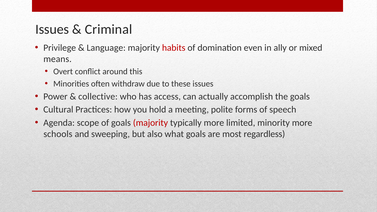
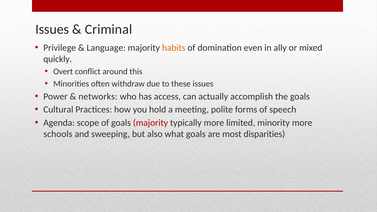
habits colour: red -> orange (174, 48)
means: means -> quickly (58, 59)
collective: collective -> networks (98, 96)
regardless: regardless -> disparities (264, 134)
